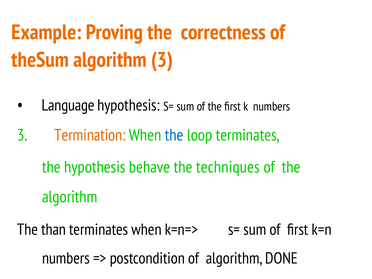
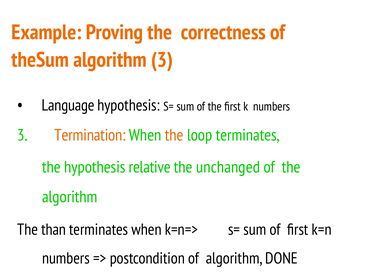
the colour: blue -> orange (174, 135)
behave: behave -> relative (150, 167)
techniques: techniques -> unchanged (228, 167)
